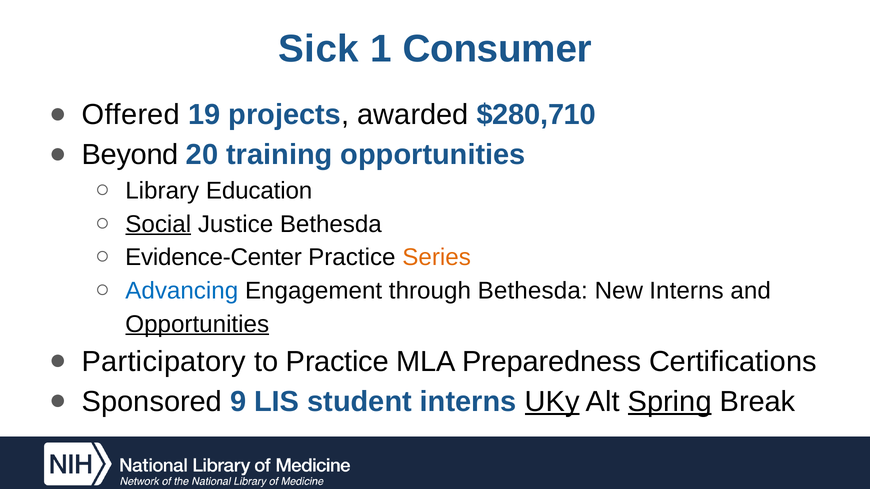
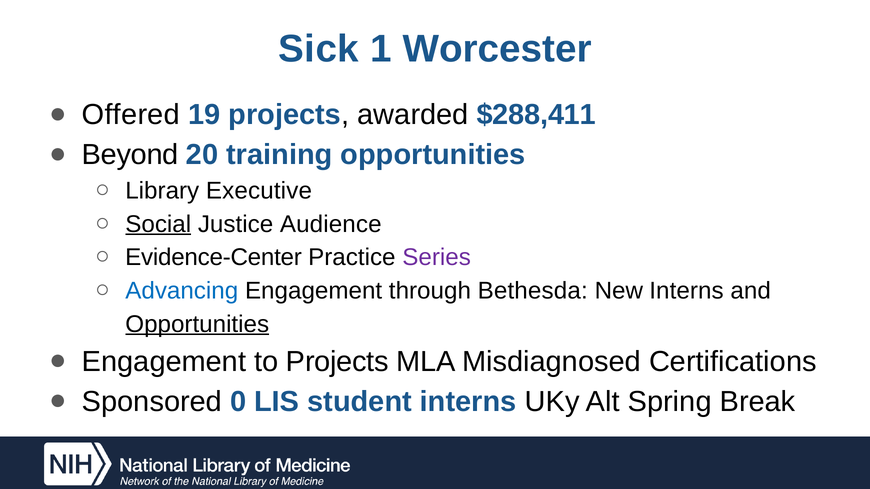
Consumer: Consumer -> Worcester (497, 49)
$280,710: $280,710 -> $288,411 (536, 115)
Education: Education -> Executive (259, 191)
Justice Bethesda: Bethesda -> Audience (331, 224)
Series colour: orange -> purple (437, 258)
Participatory: Participatory -> Engagement (164, 362)
to Practice: Practice -> Projects (337, 362)
Preparedness: Preparedness -> Misdiagnosed (552, 362)
9: 9 -> 0 (238, 402)
UKy underline: present -> none (552, 402)
Spring underline: present -> none (670, 402)
